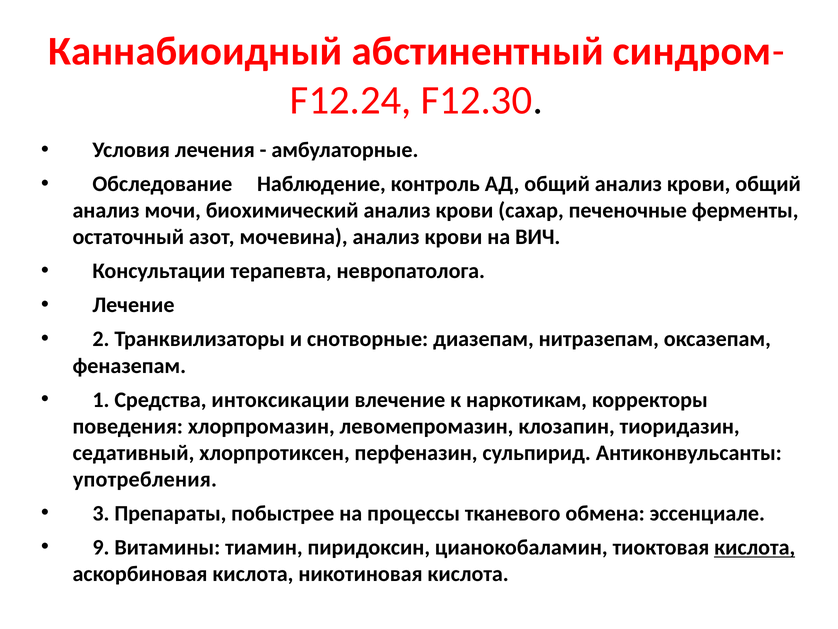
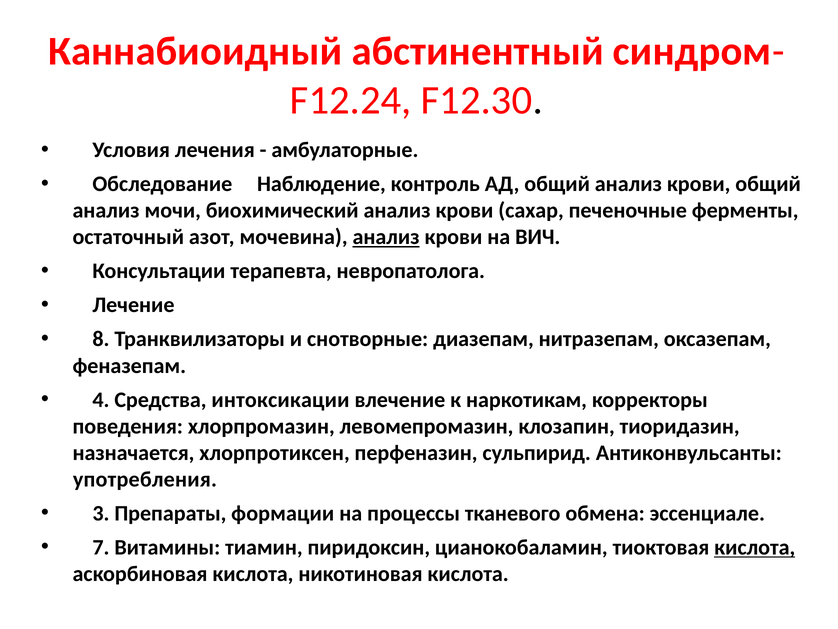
анализ underline: none -> present (386, 237)
2: 2 -> 8 (101, 339)
1: 1 -> 4 (101, 399)
седативный: седативный -> назначается (133, 452)
побыстрее: побыстрее -> формации (283, 513)
9: 9 -> 7 (101, 547)
